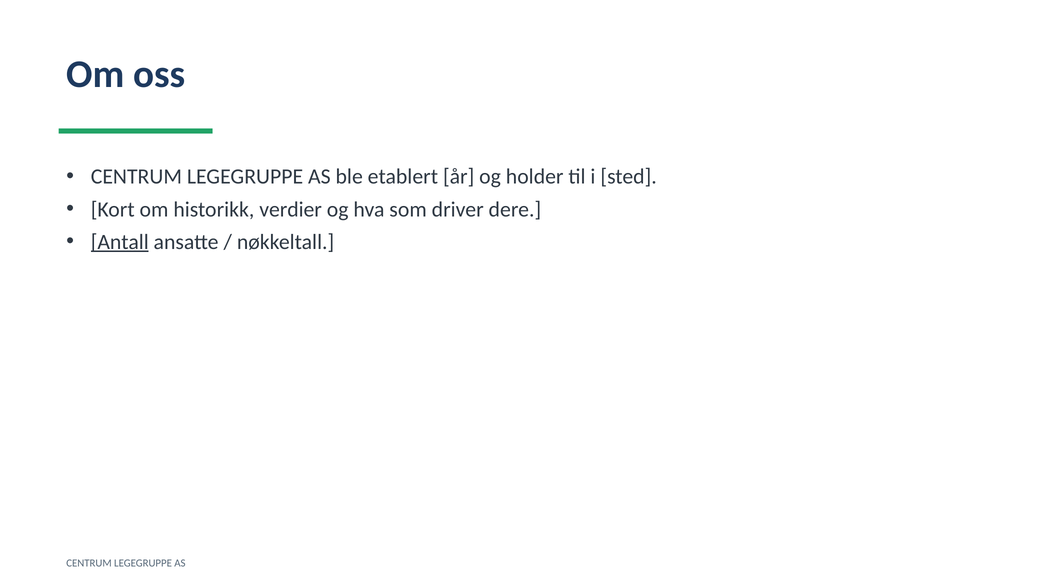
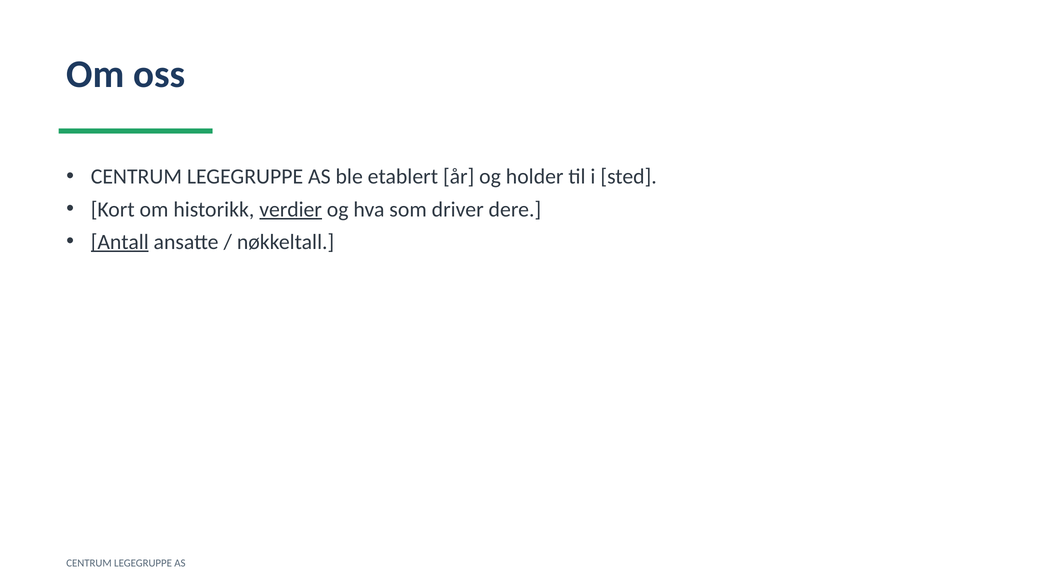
verdier underline: none -> present (291, 209)
